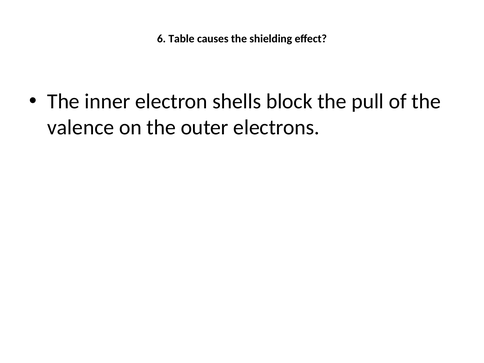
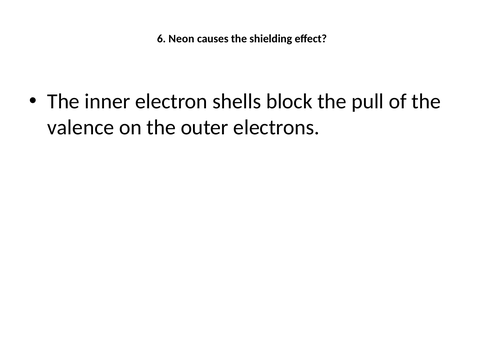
Table: Table -> Neon (181, 39)
